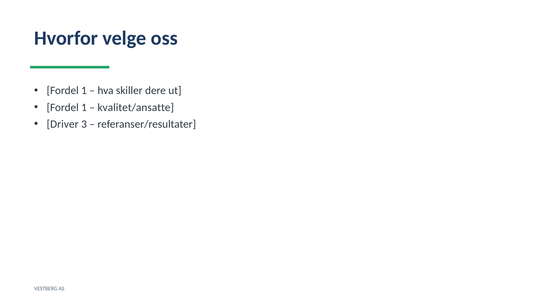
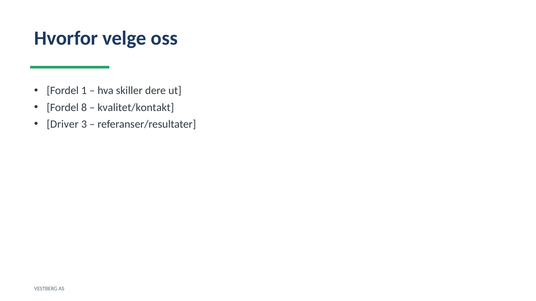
1: 1 -> 8 (84, 108)
kvalitet/ansatte: kvalitet/ansatte -> kvalitet/kontakt (136, 108)
